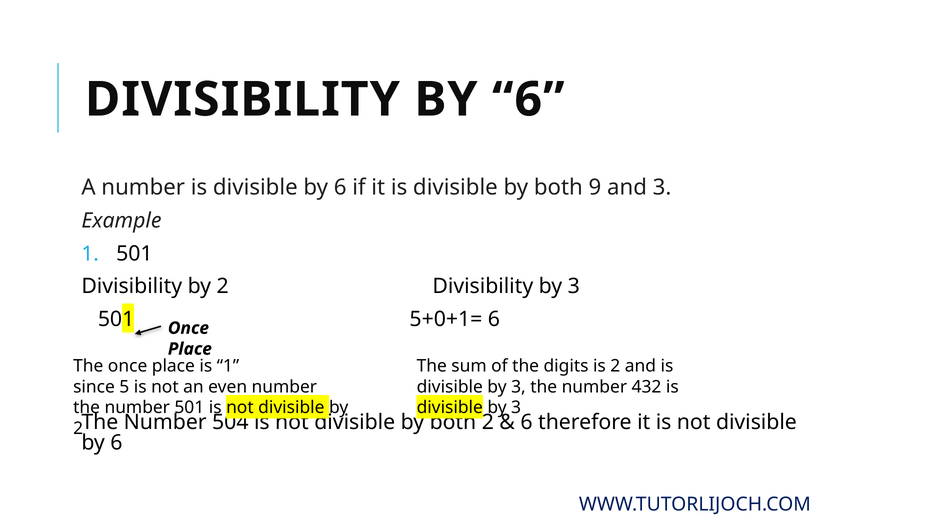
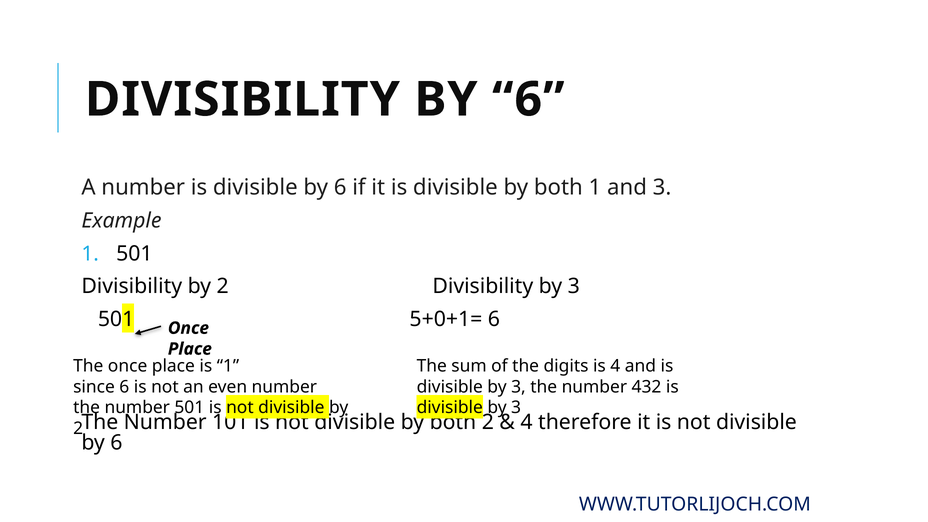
both 9: 9 -> 1 (595, 187)
is 2: 2 -> 4 (615, 366)
since 5: 5 -> 6 (124, 387)
504: 504 -> 101 (230, 422)
6: 6 -> 4 (527, 422)
